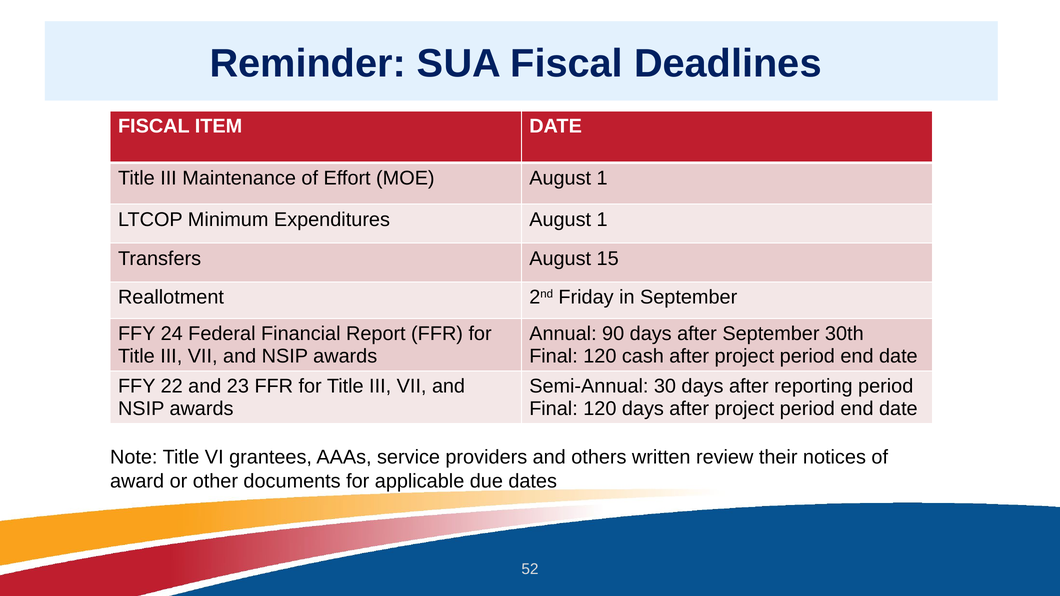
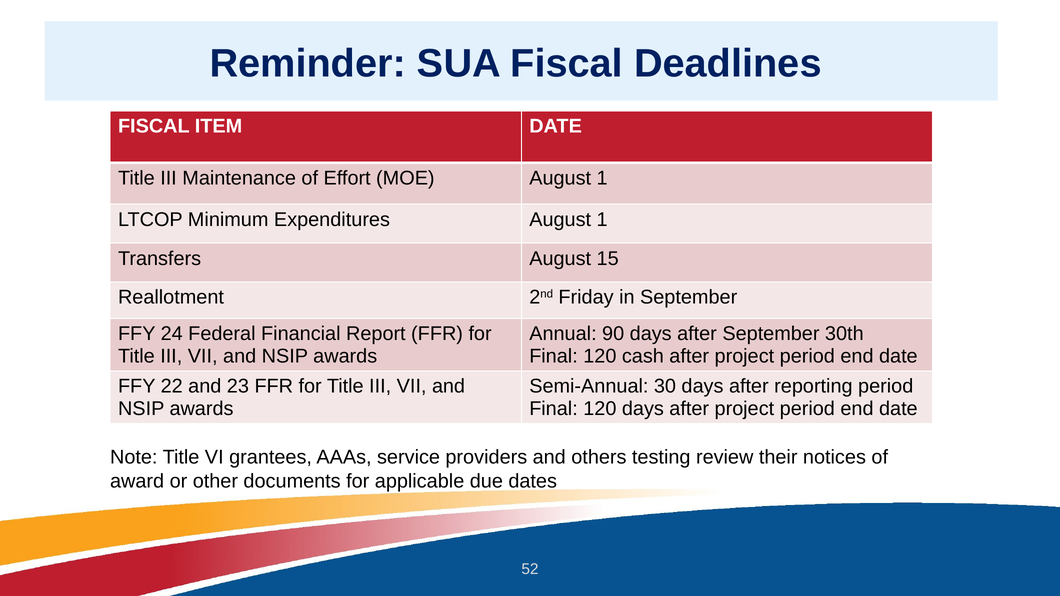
written: written -> testing (661, 457)
